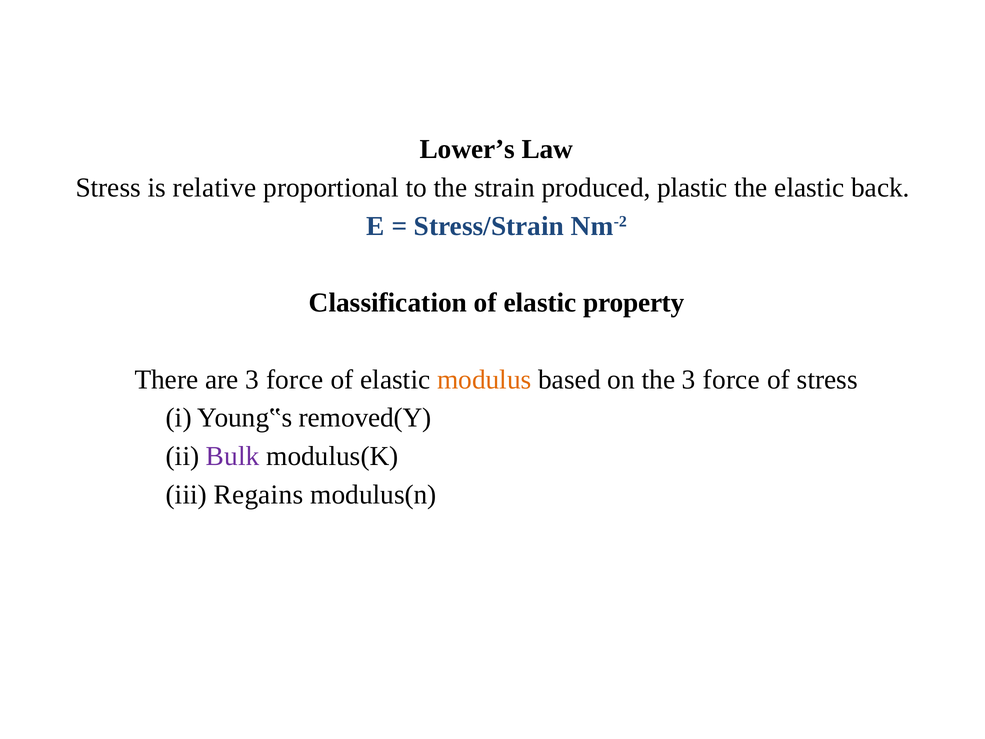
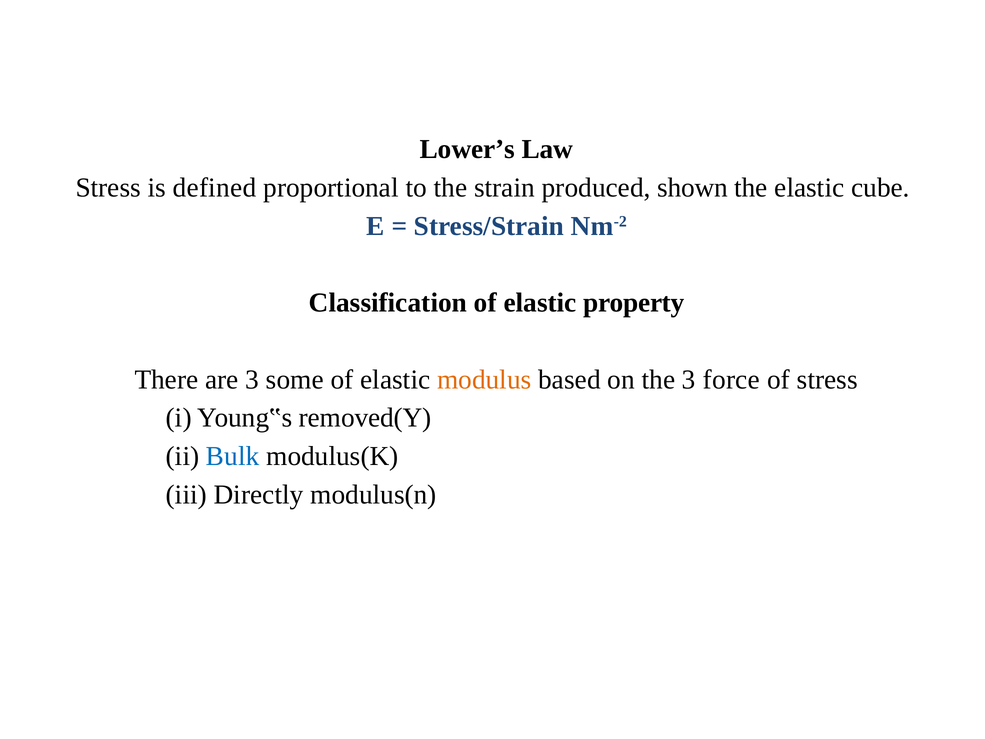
relative: relative -> defined (215, 188)
plastic: plastic -> shown (693, 188)
back: back -> cube (881, 188)
are 3 force: force -> some (295, 379)
Bulk colour: purple -> blue (233, 456)
Regains: Regains -> Directly (259, 494)
